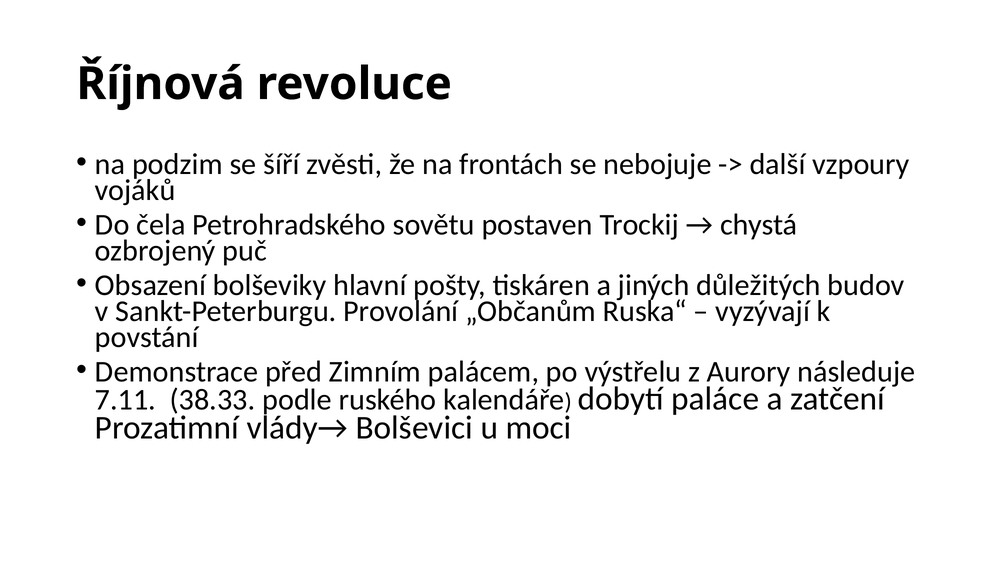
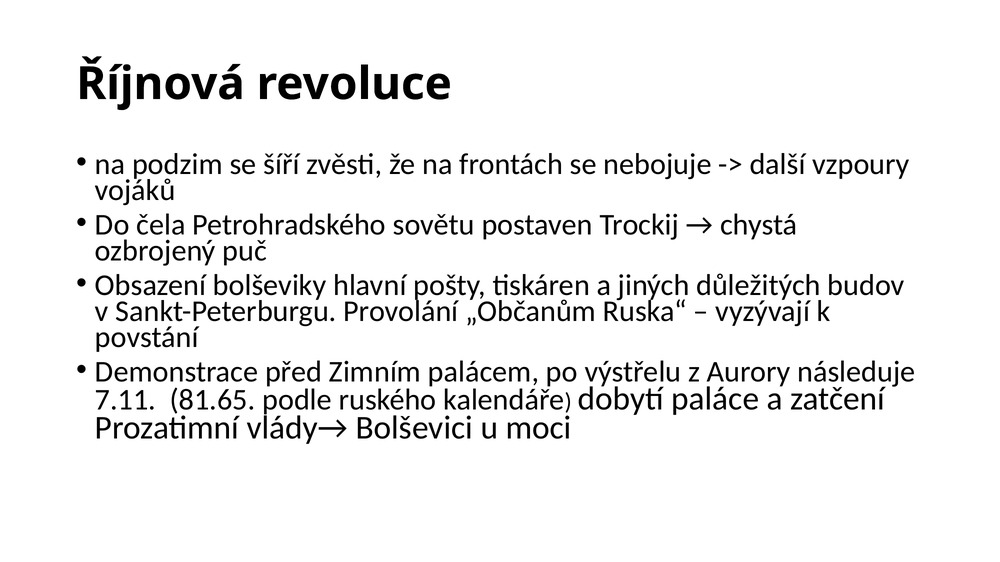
38.33: 38.33 -> 81.65 (213, 400)
